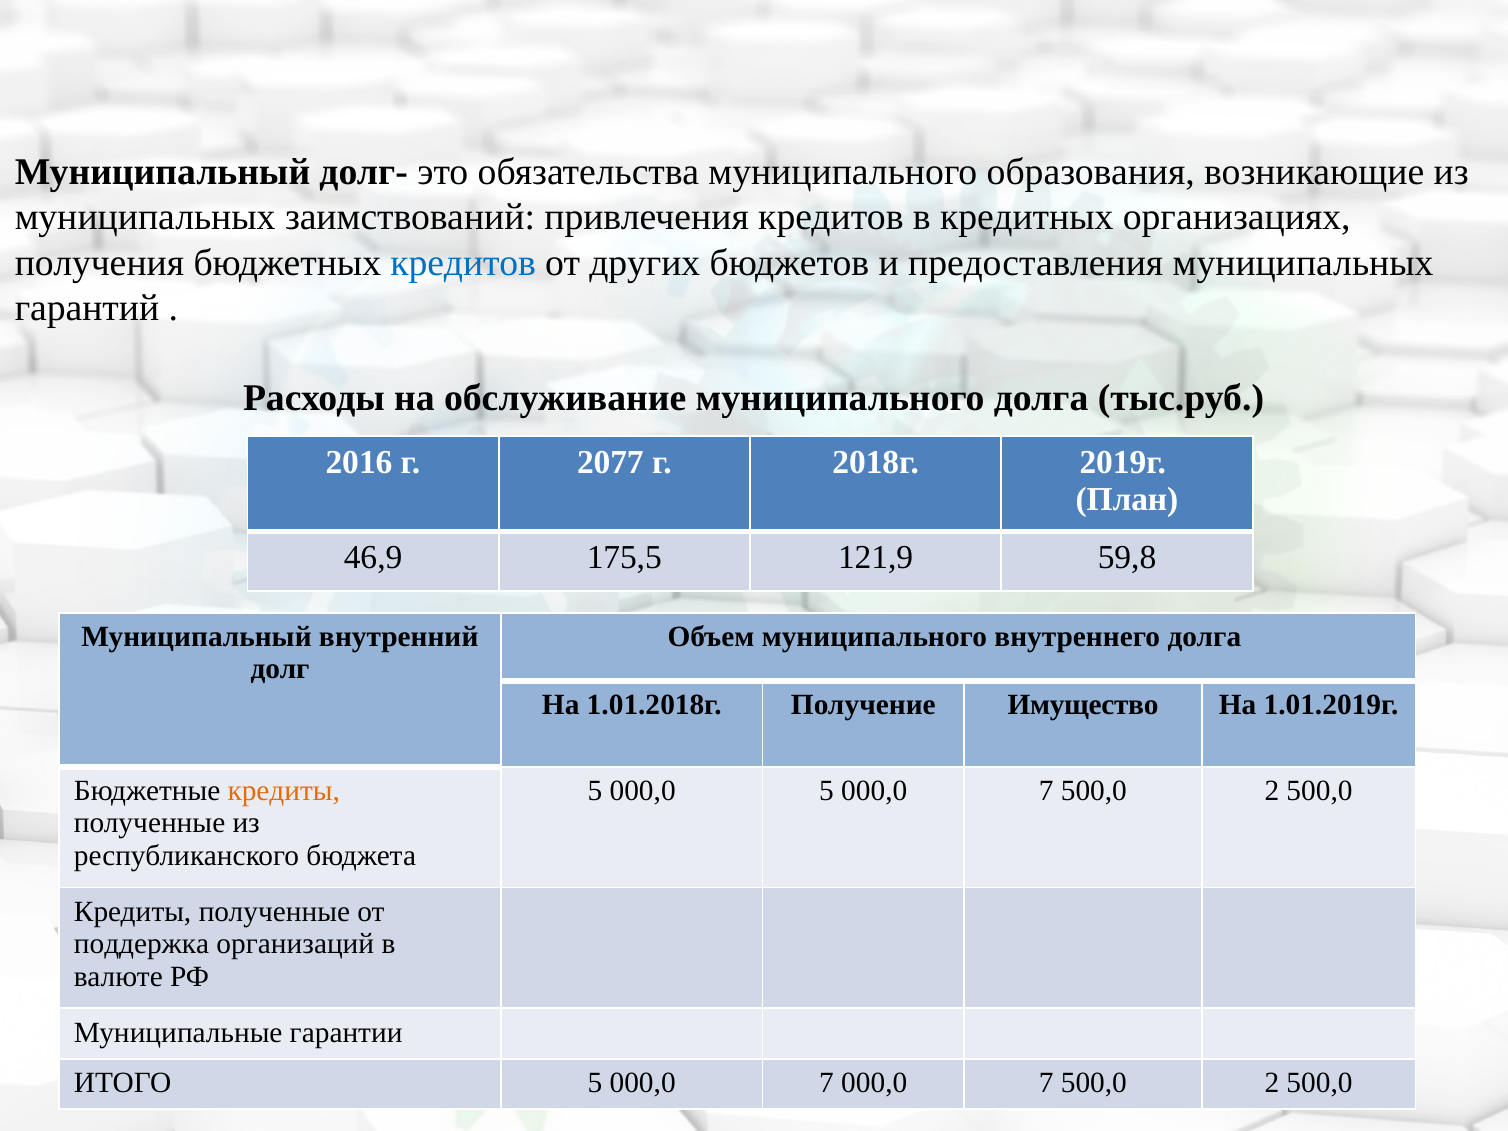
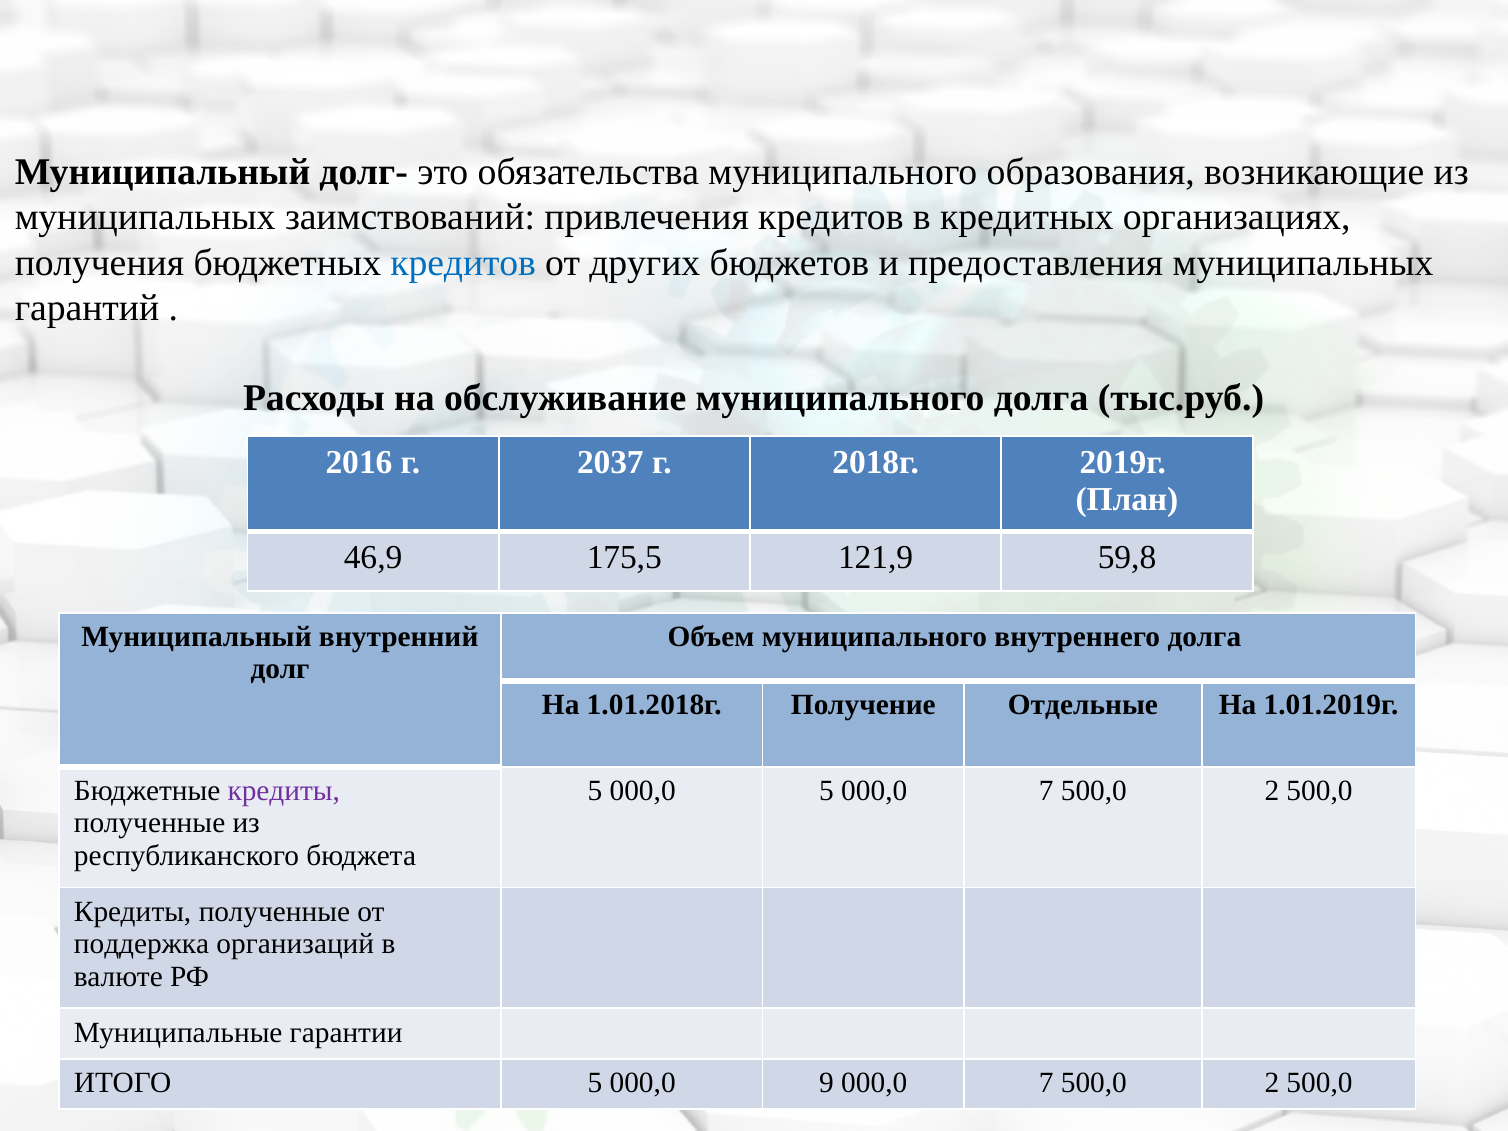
2077: 2077 -> 2037 (610, 462)
Имущество: Имущество -> Отдельные (1083, 705)
кредиты colour: orange -> purple (284, 791)
ИТОГО 5 000,0 7: 7 -> 9 (827, 1083)
